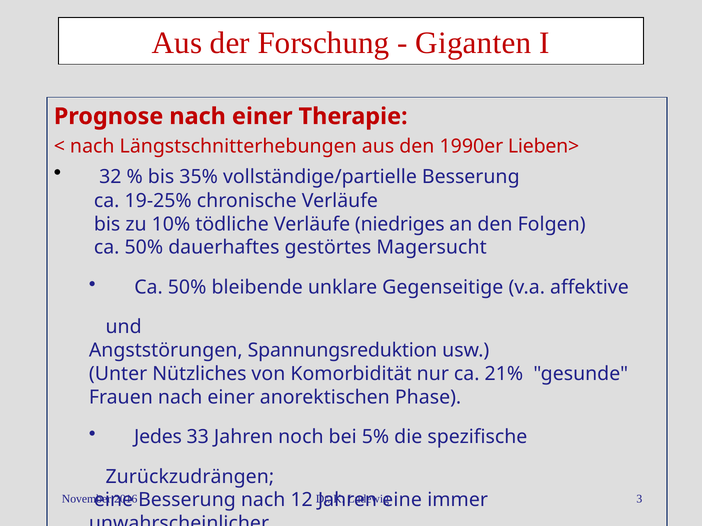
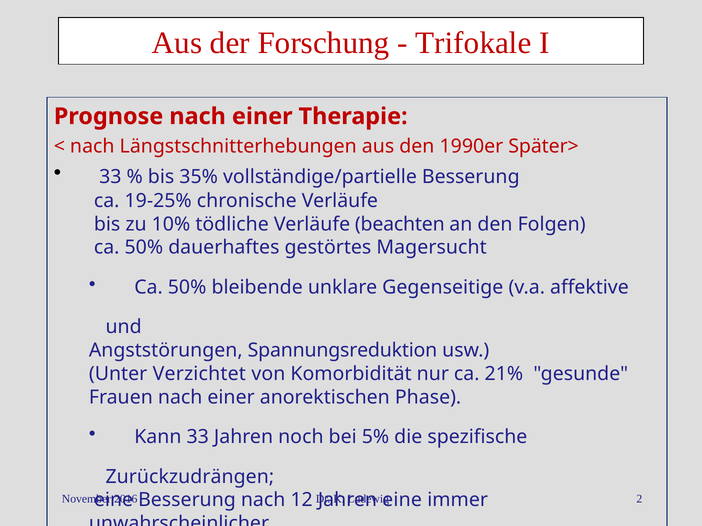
Giganten: Giganten -> Trifokale (473, 43)
Lieben>: Lieben> -> Später> (544, 147)
32: 32 -> 33 (110, 177)
niedriges: niedriges -> beachten (400, 224)
Nützliches: Nützliches -> Verzichtet (199, 374)
Jedes: Jedes -> Kann (158, 437)
3: 3 -> 2 (639, 499)
